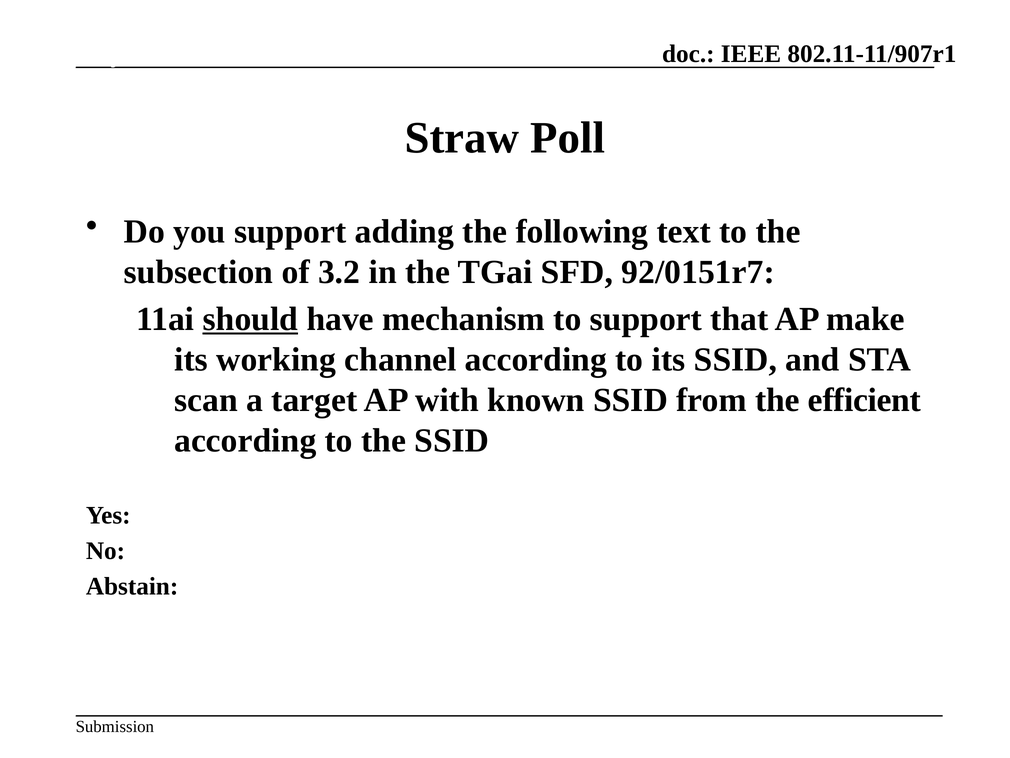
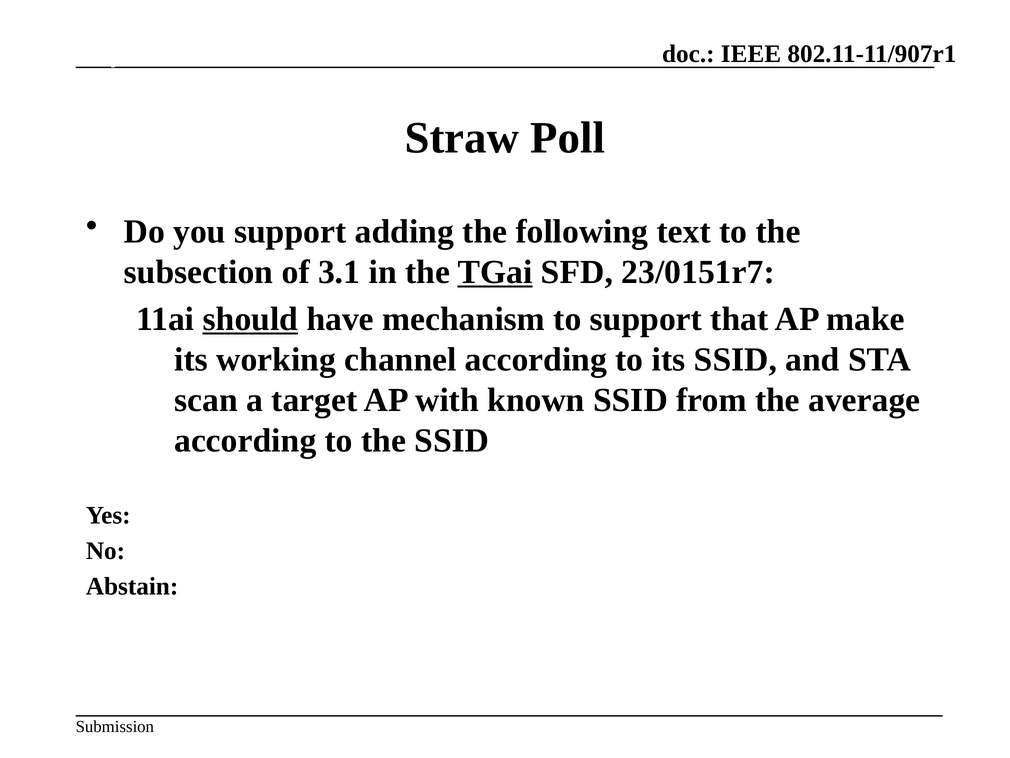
3.2: 3.2 -> 3.1 (339, 272)
TGai underline: none -> present (495, 272)
92/0151r7: 92/0151r7 -> 23/0151r7 (698, 272)
efficient: efficient -> average (864, 400)
